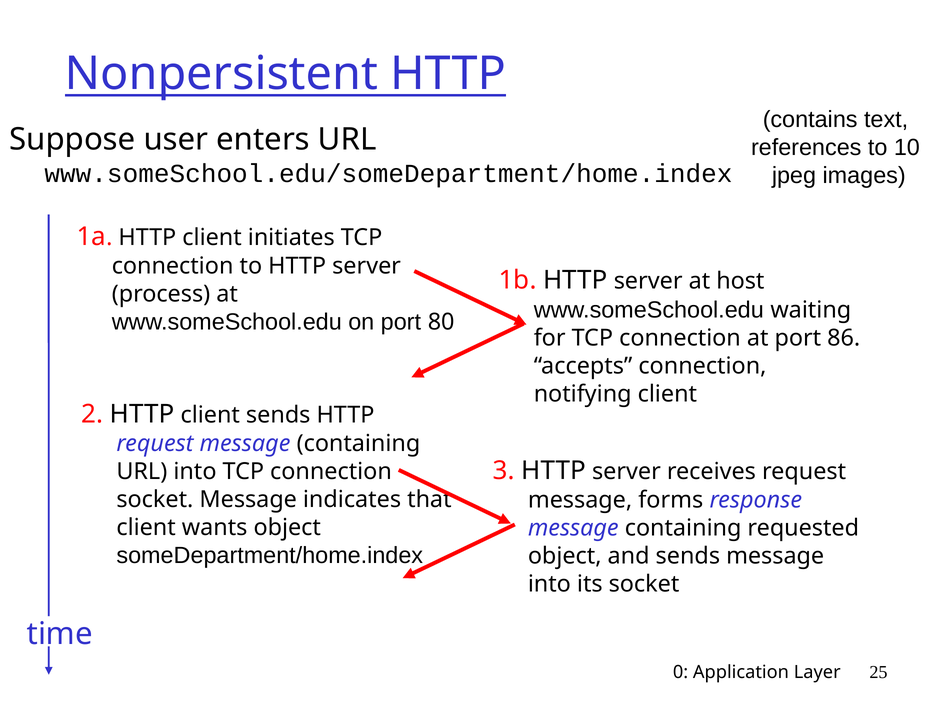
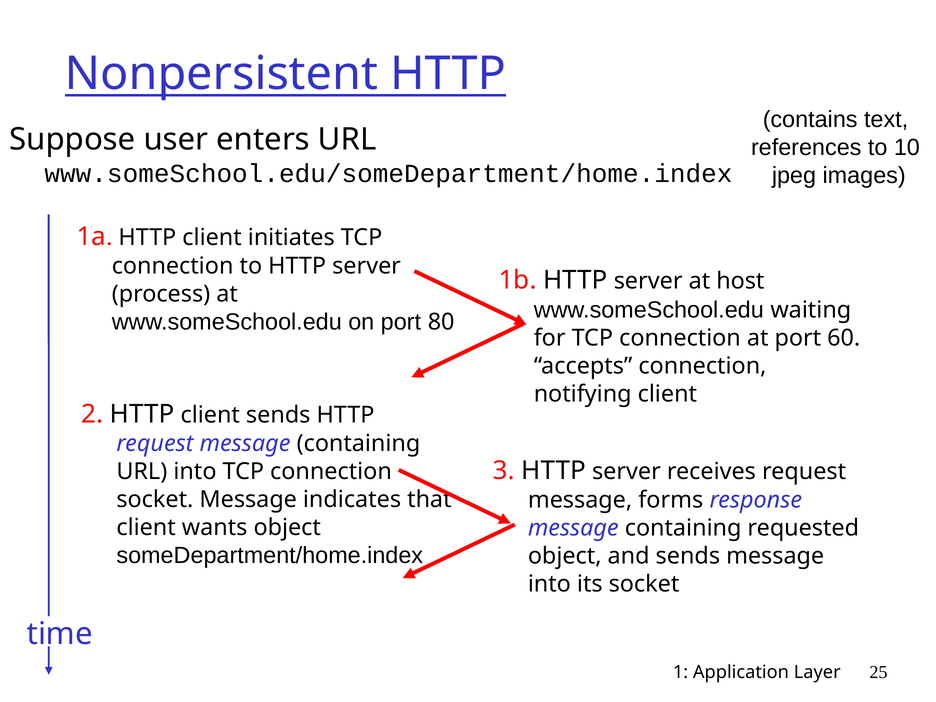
86: 86 -> 60 (844, 338)
0: 0 -> 1 (681, 672)
